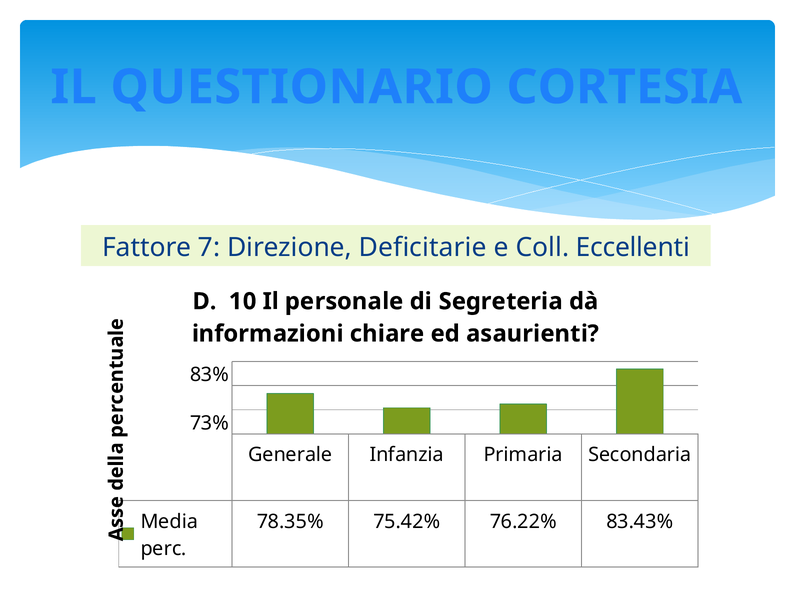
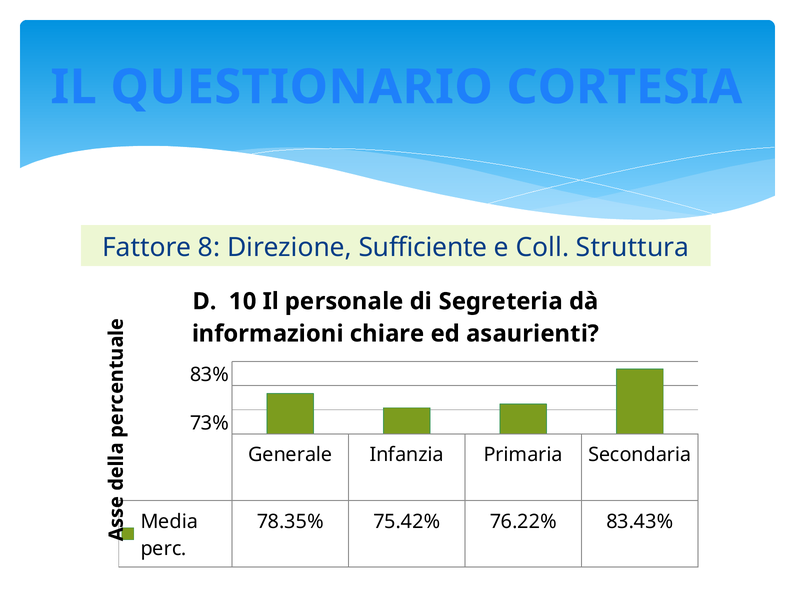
7: 7 -> 8 (209, 247)
Deficitarie: Deficitarie -> Sufficiente (423, 247)
Eccellenti: Eccellenti -> Struttura (633, 247)
